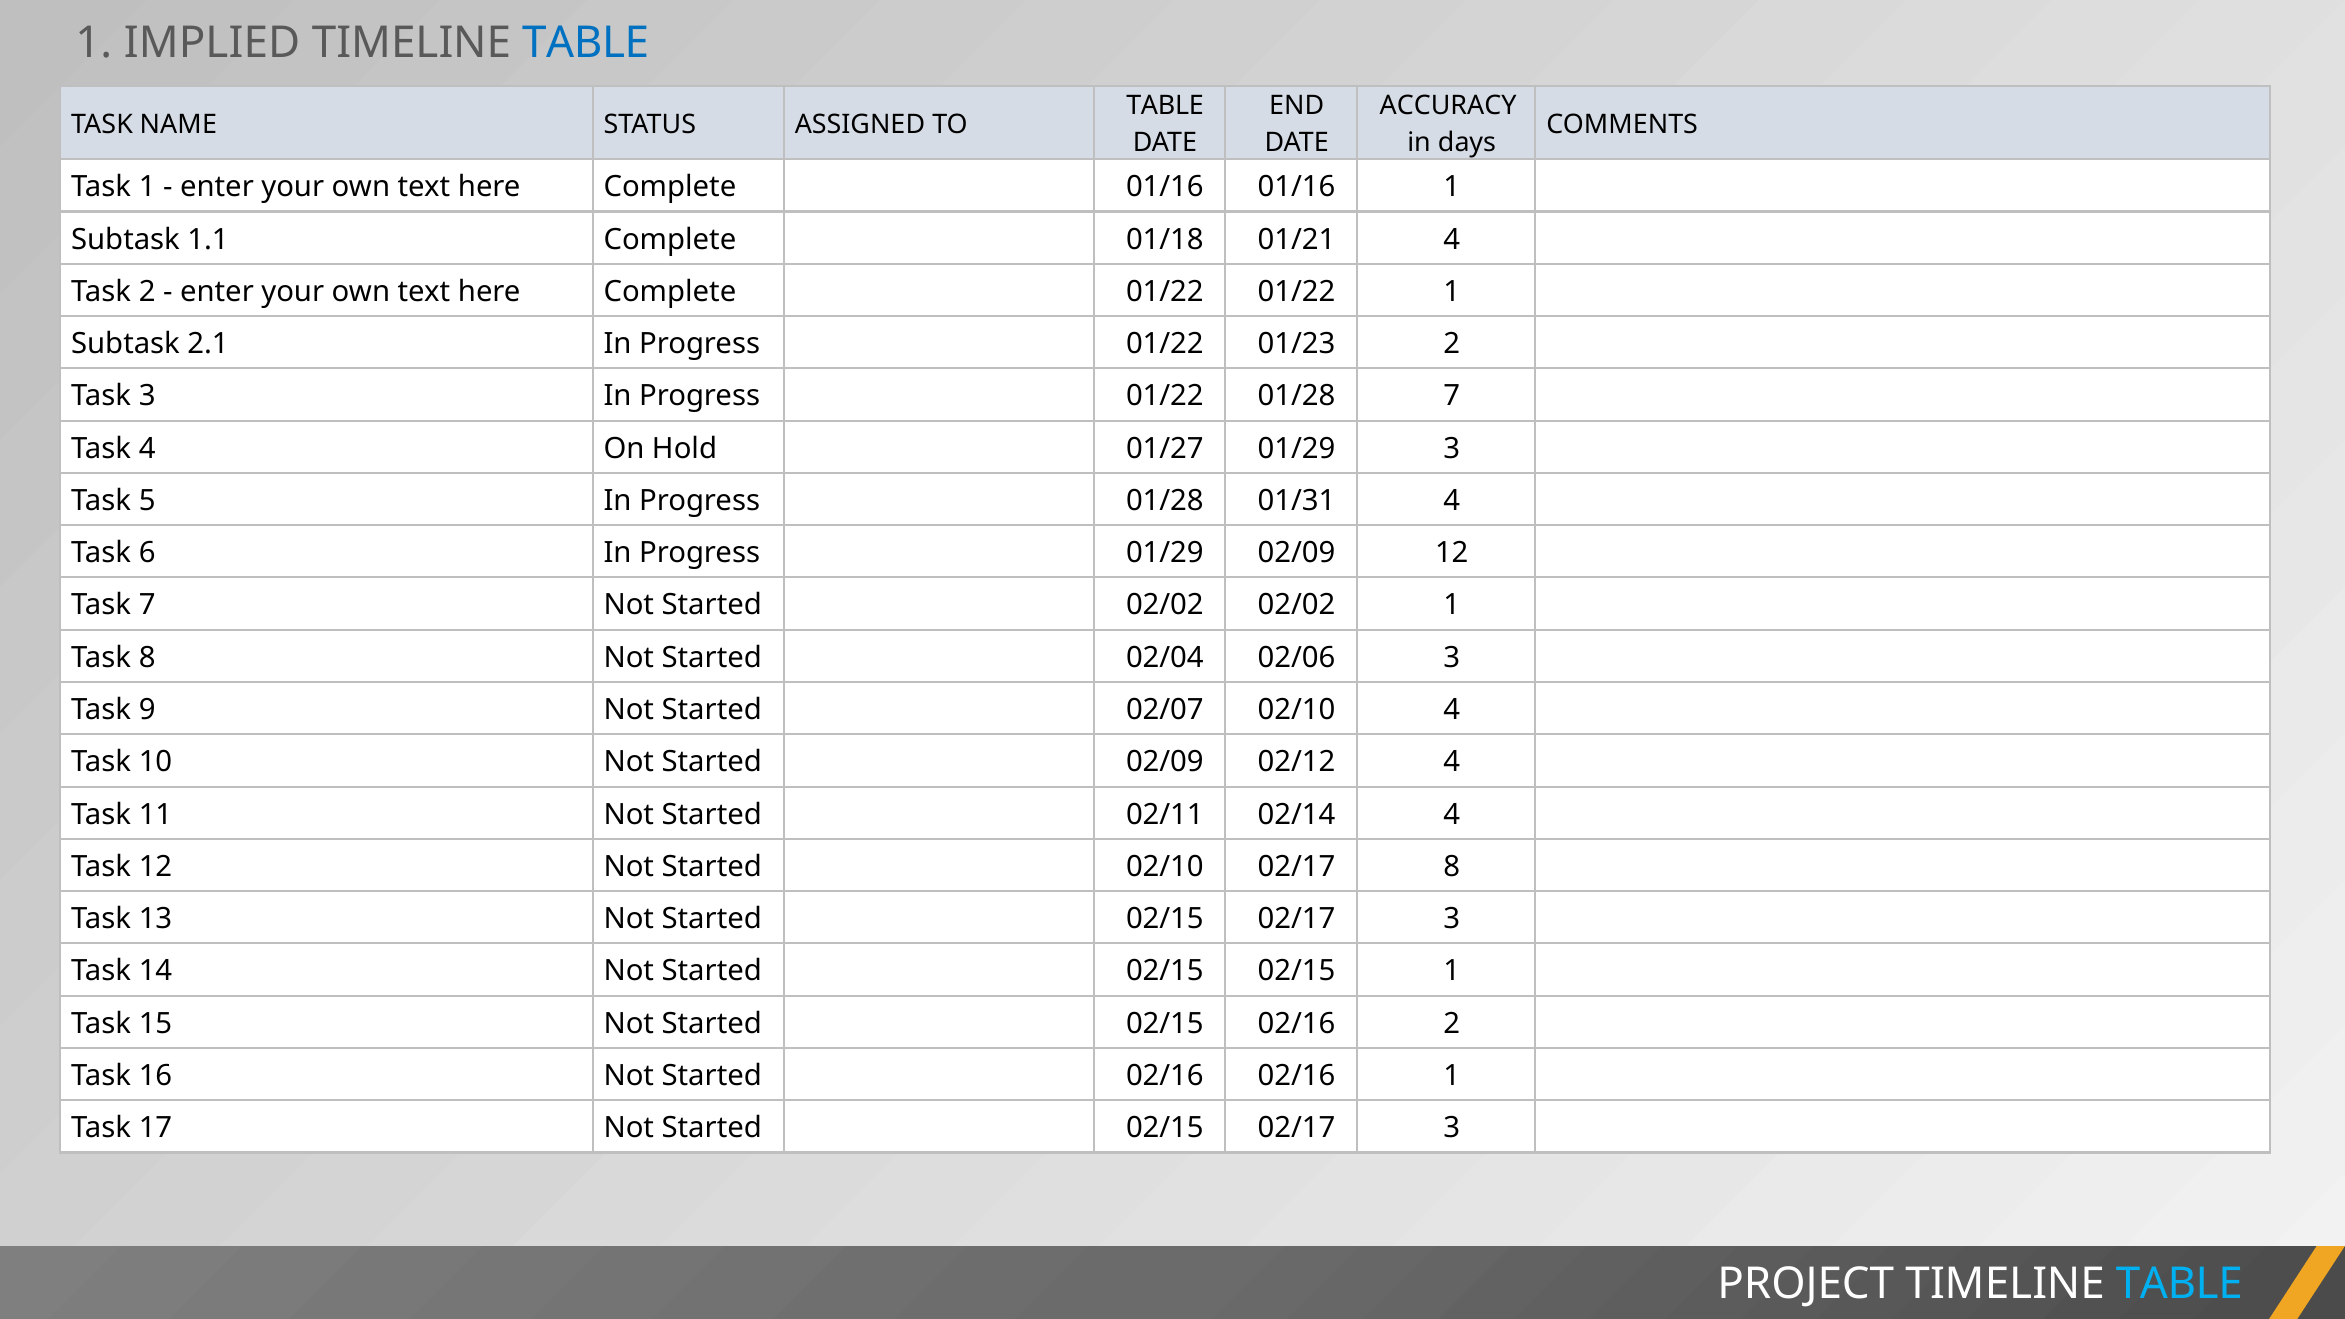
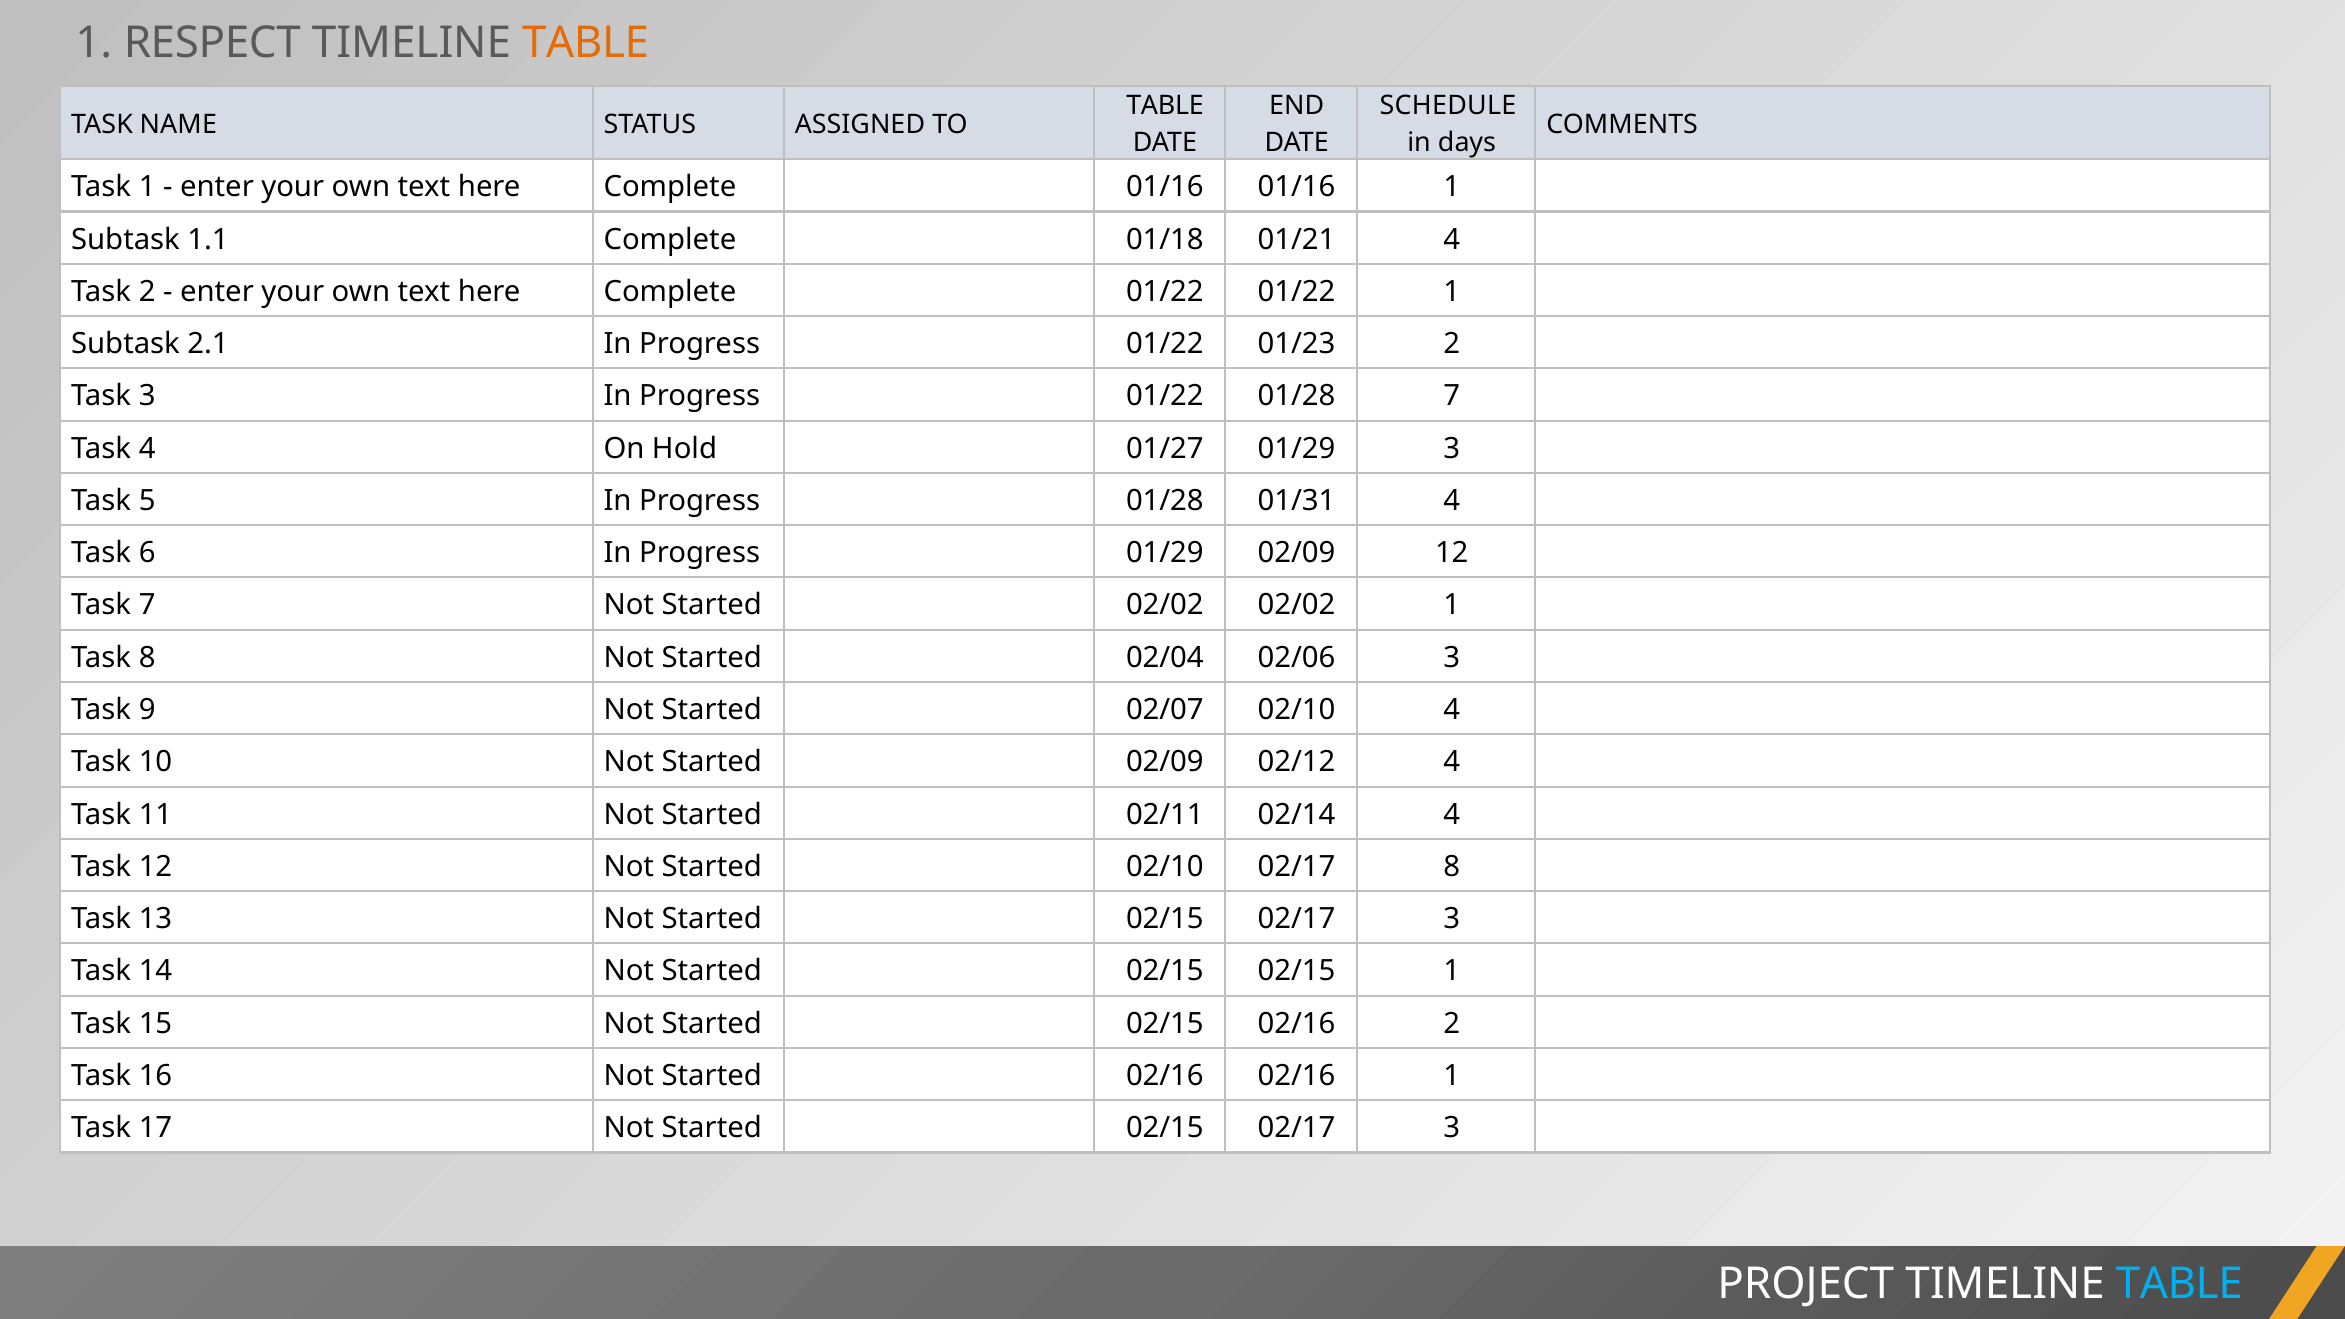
IMPLIED: IMPLIED -> RESPECT (212, 43)
TABLE colour: blue -> orange (586, 43)
ACCURACY: ACCURACY -> SCHEDULE (1448, 106)
